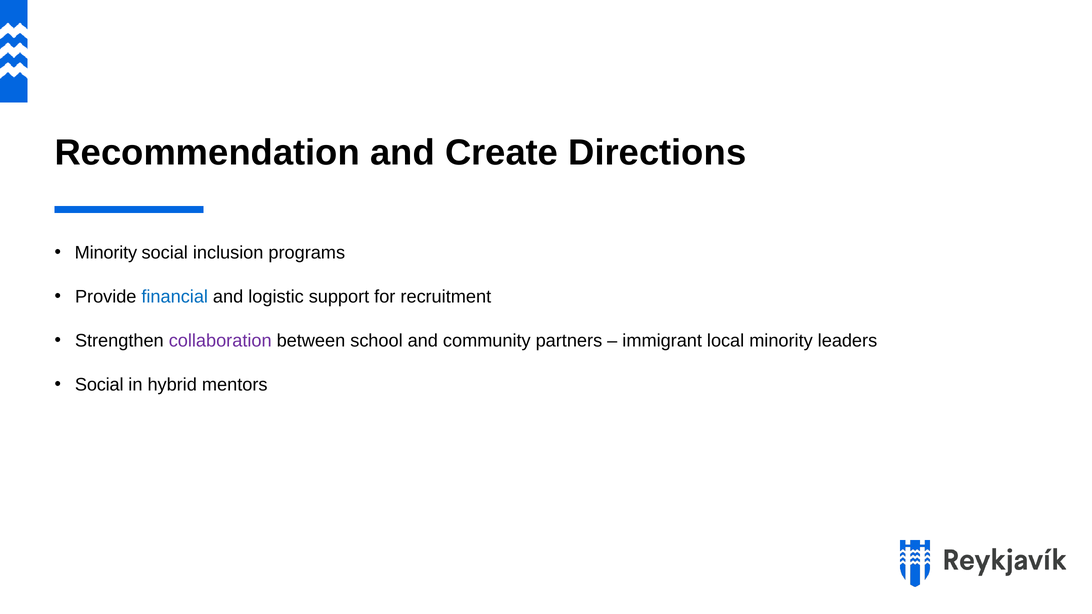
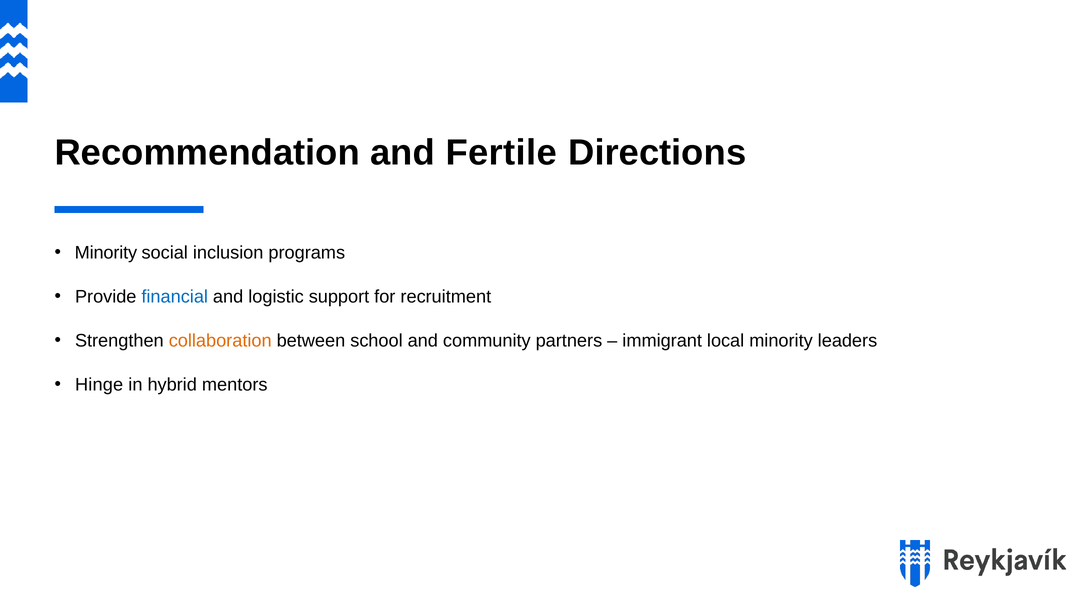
Create: Create -> Fertile (501, 153)
collaboration colour: purple -> orange (220, 341)
Social: Social -> Hinge (99, 385)
